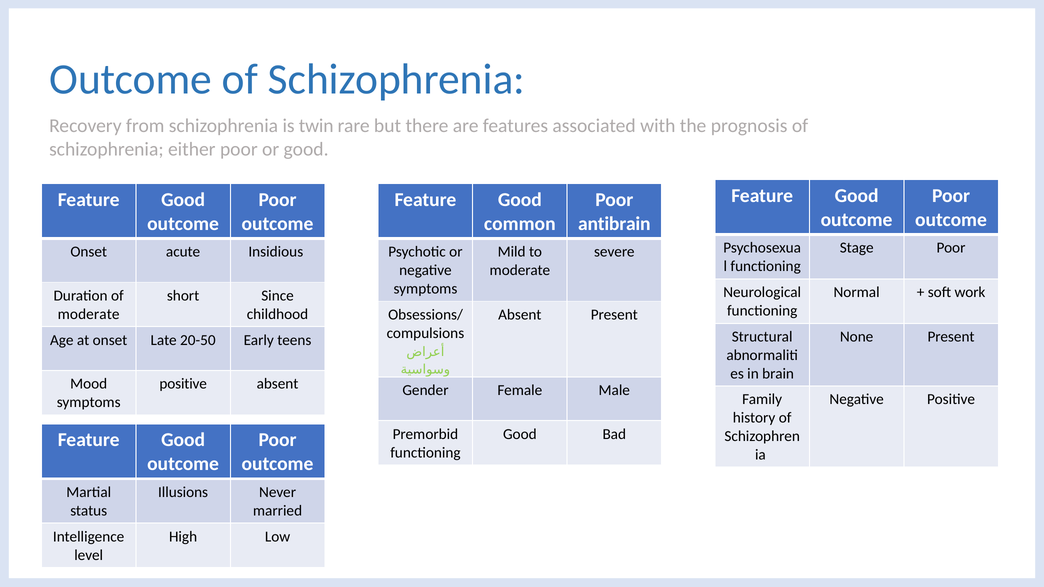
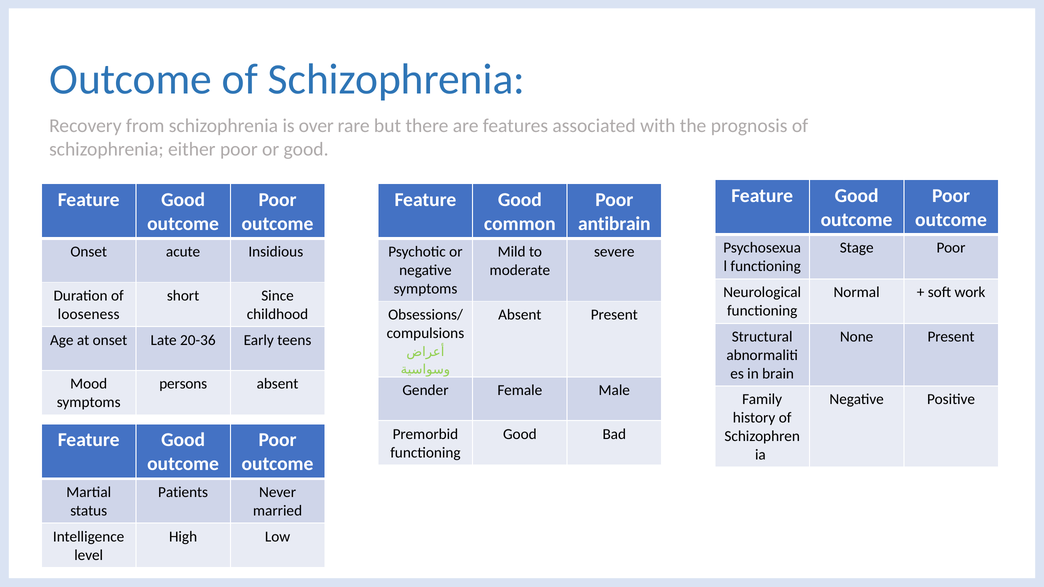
twin: twin -> over (316, 126)
moderate: moderate -> looseness (89, 314)
20-50: 20-50 -> 20-36 (198, 340)
positive: positive -> persons (183, 384)
Illusions: Illusions -> Patients (183, 492)
